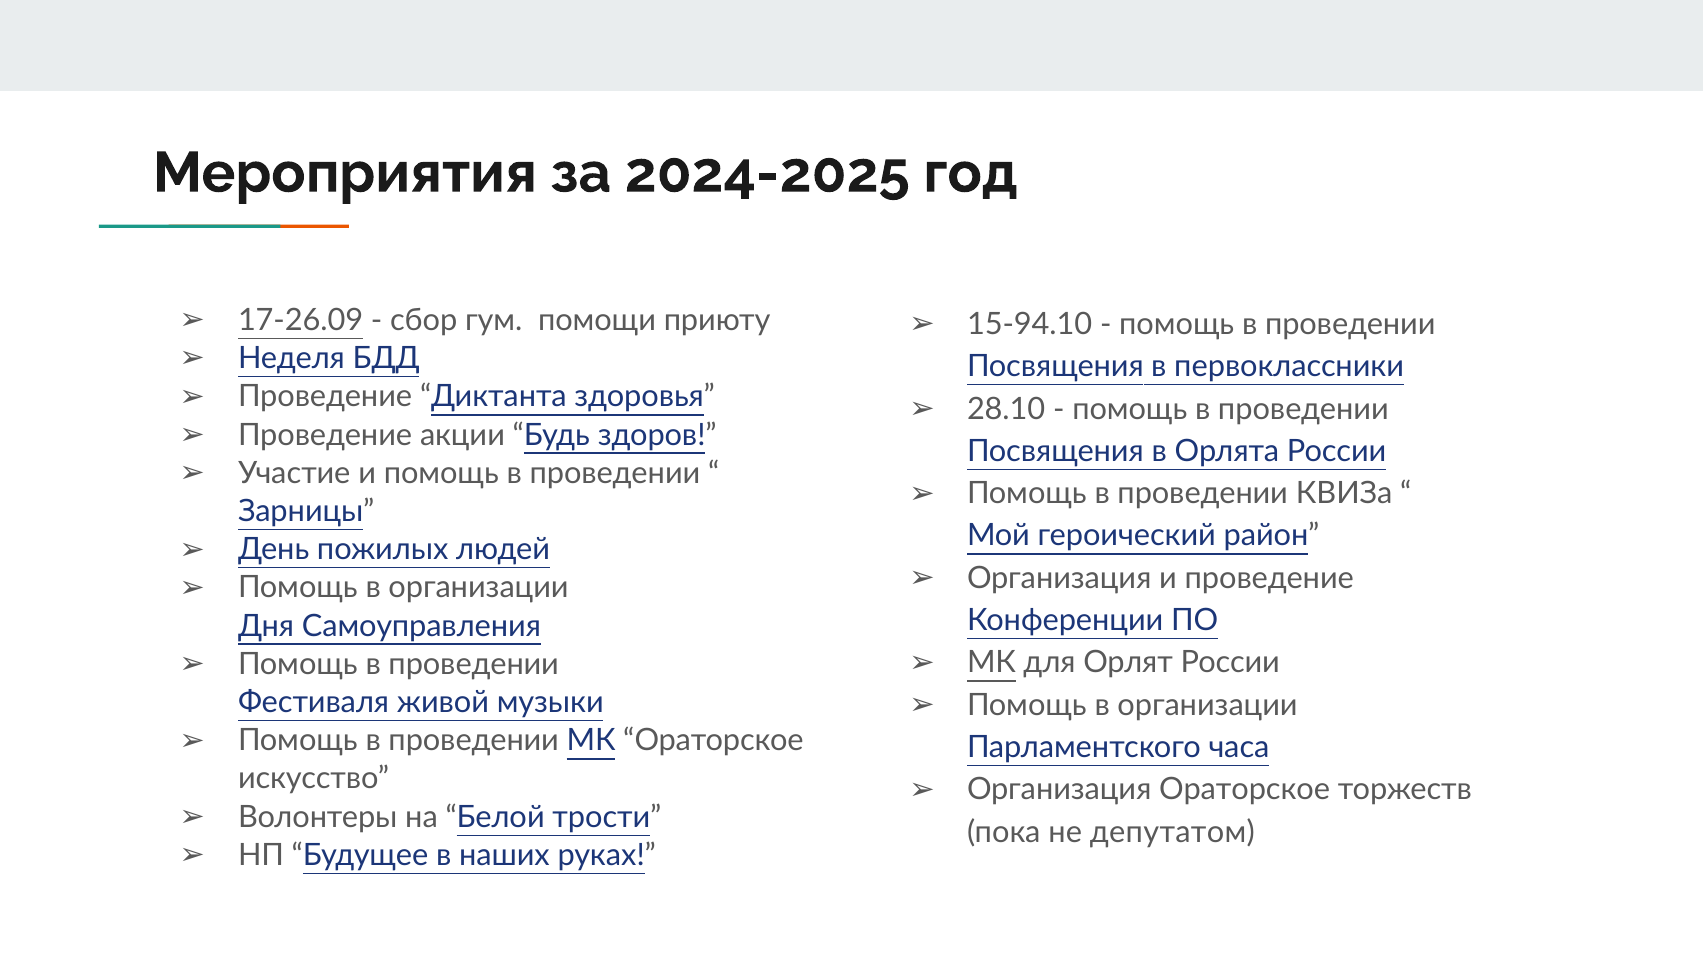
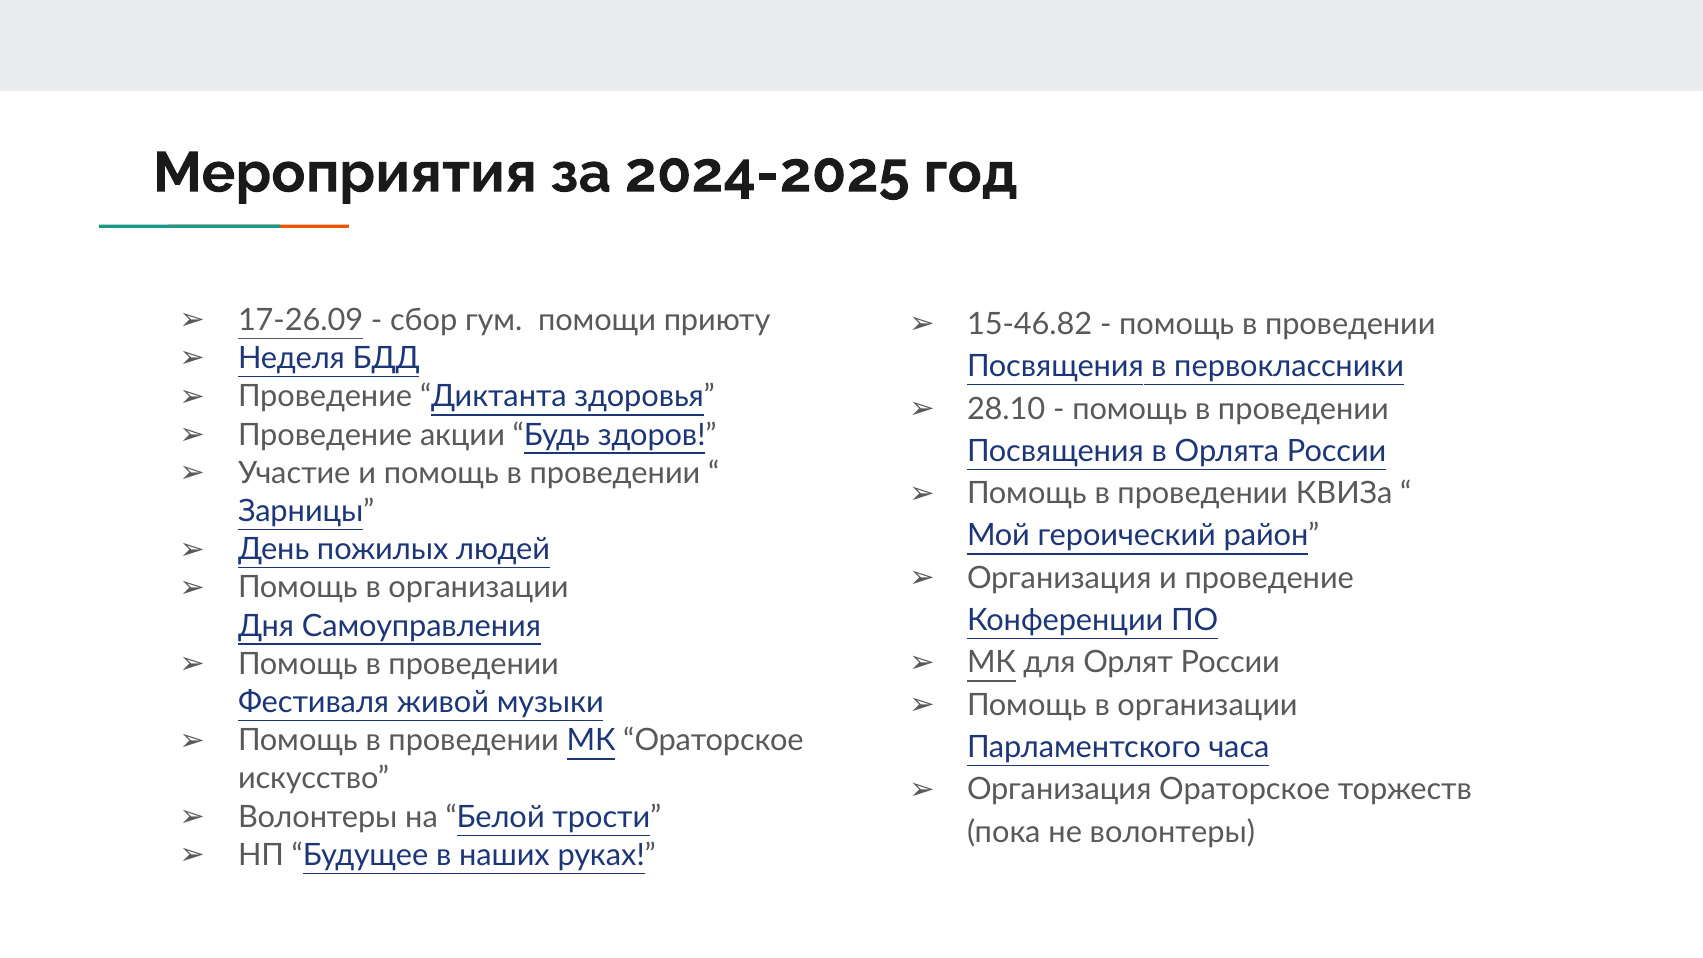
15-94.10: 15-94.10 -> 15-46.82 (1030, 324)
не депутатом: депутатом -> волонтеры (1172, 832)
